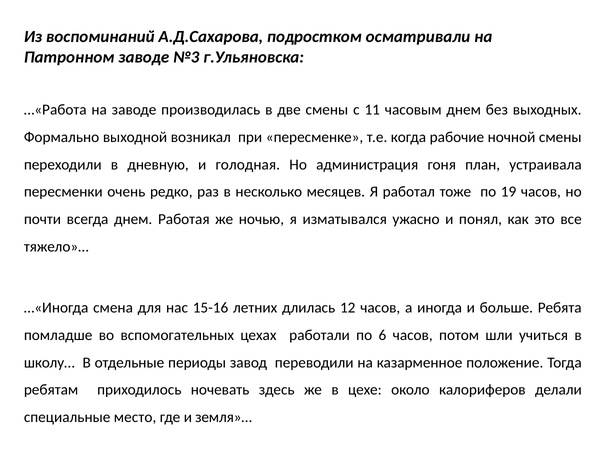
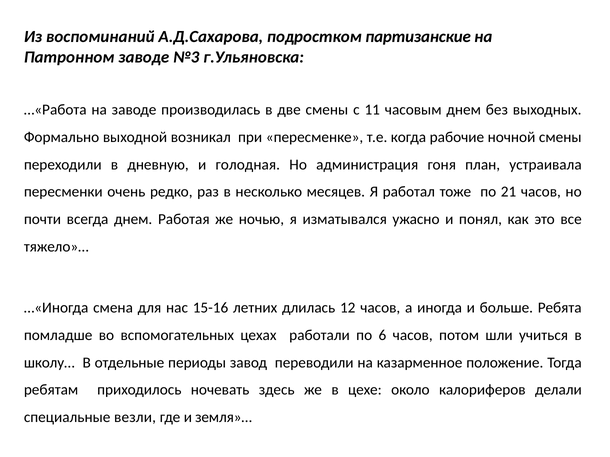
осматривали: осматривали -> партизанские (418, 37)
19: 19 -> 21 (509, 192)
место: место -> везли (135, 418)
